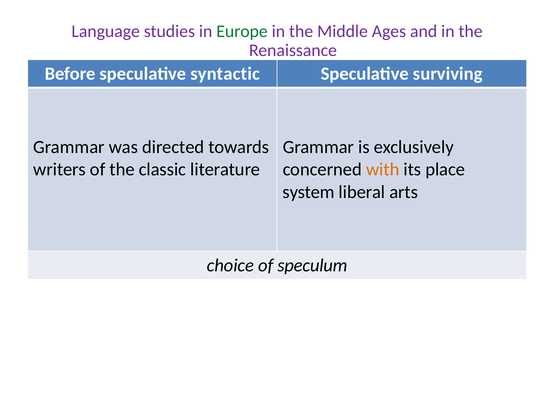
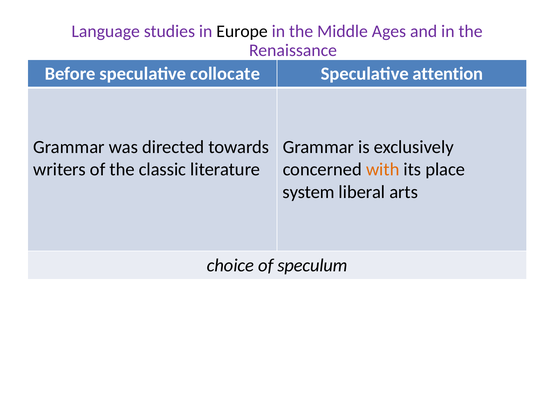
Europe colour: green -> black (242, 31)
syntactic: syntactic -> collocate (225, 74)
surviving: surviving -> attention (448, 74)
